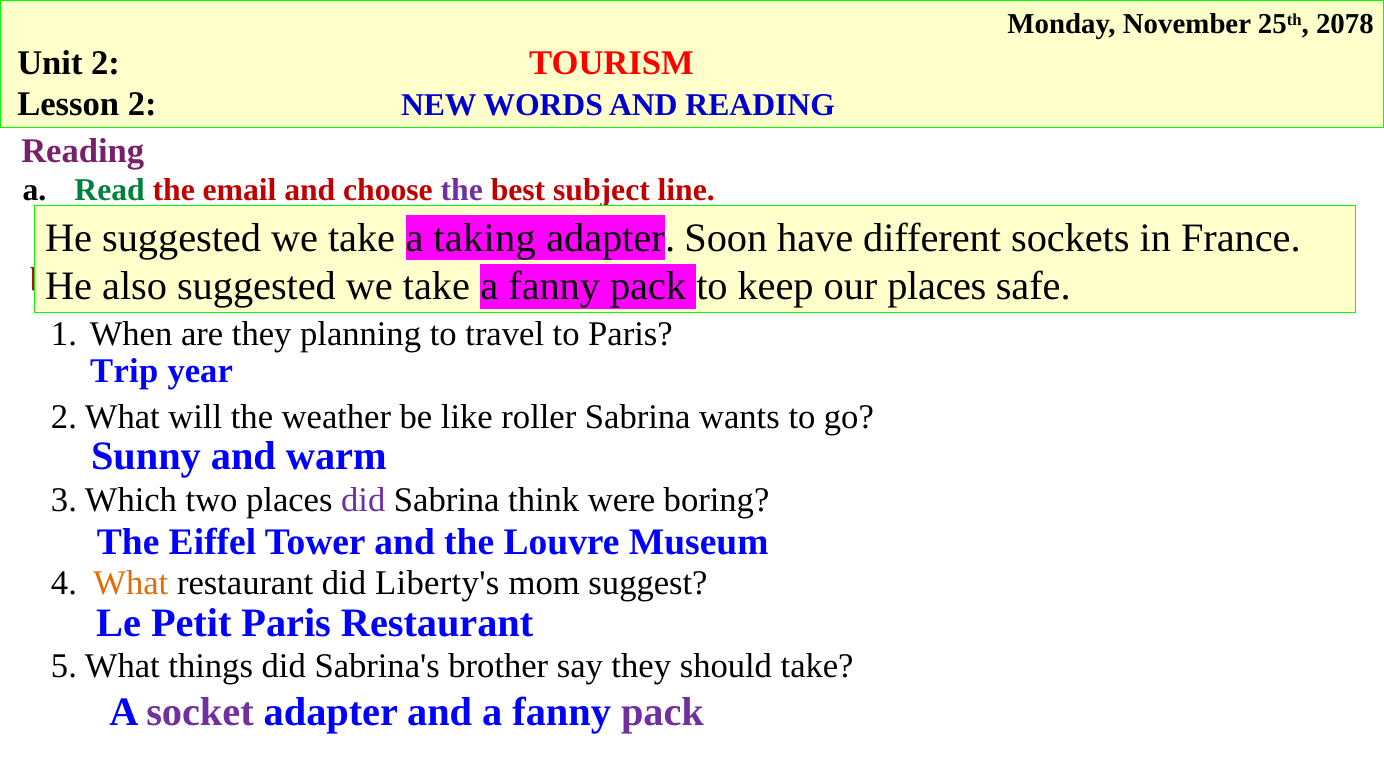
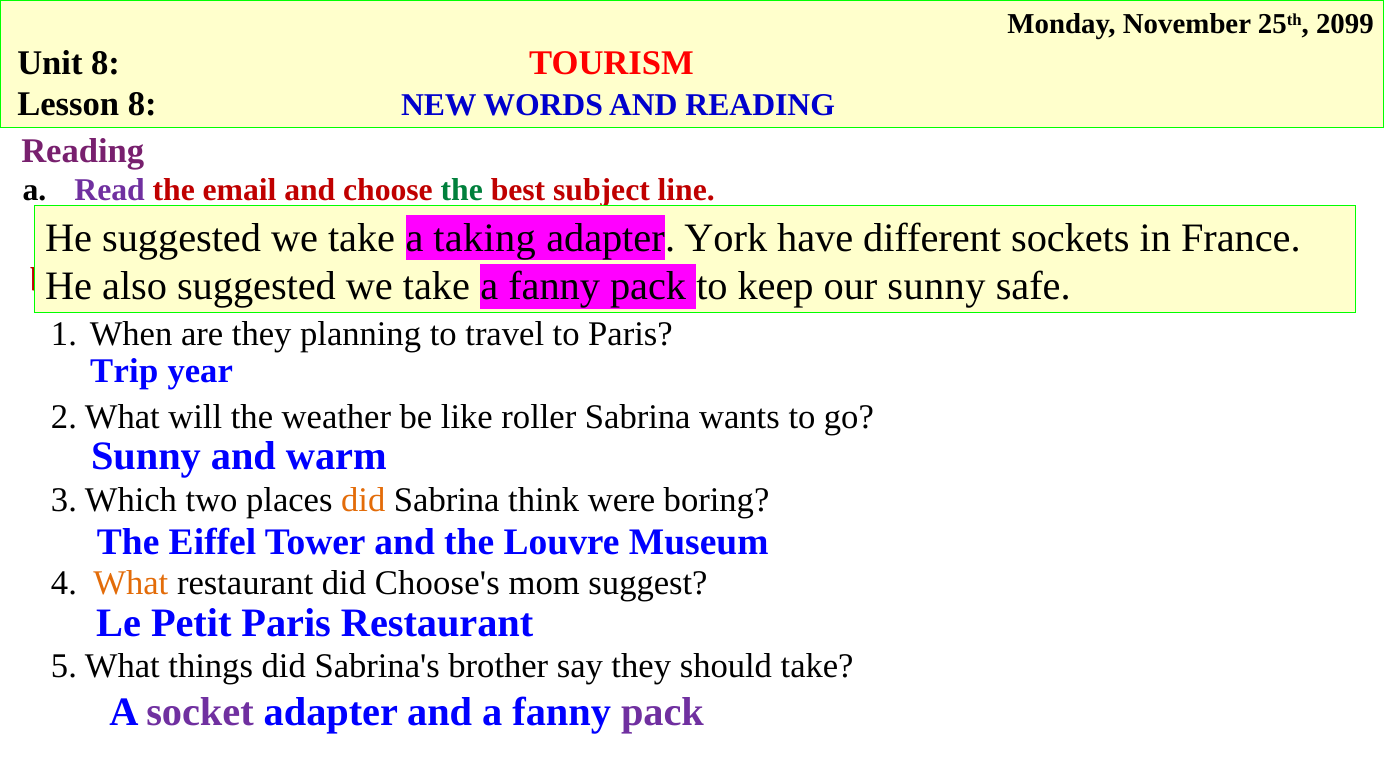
2078: 2078 -> 2099 (1345, 24)
Unit 2: 2 -> 8 (106, 63)
Lesson 2: 2 -> 8 (142, 104)
Read colour: green -> purple (110, 190)
the colour: purple -> green (462, 190)
Soon: Soon -> York (726, 238)
our places: places -> sunny (936, 287)
did colour: purple -> orange (363, 500)
Liberty's: Liberty's -> Choose's (437, 583)
